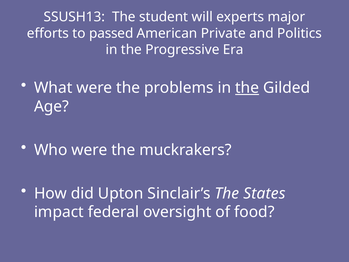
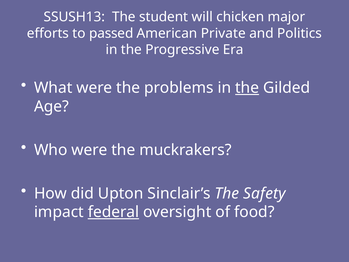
experts: experts -> chicken (240, 17)
States: States -> Safety (264, 193)
federal underline: none -> present (113, 212)
